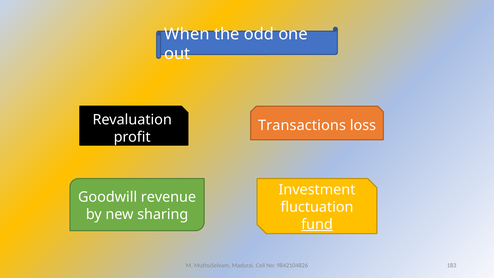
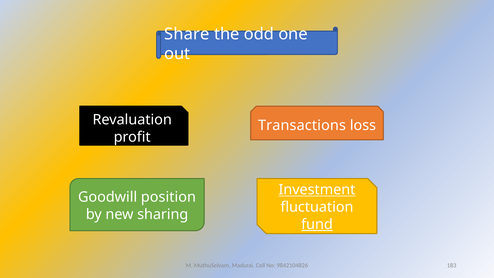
When: When -> Share (187, 34)
Investment underline: none -> present (317, 190)
revenue: revenue -> position (168, 197)
